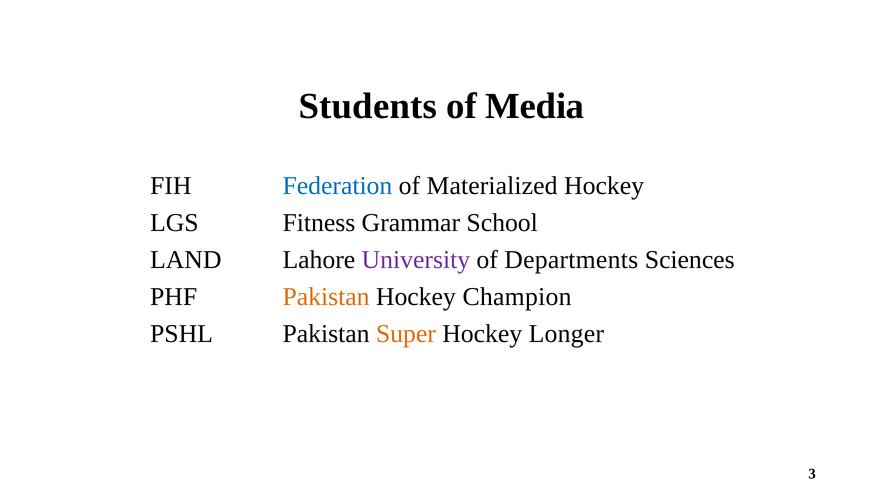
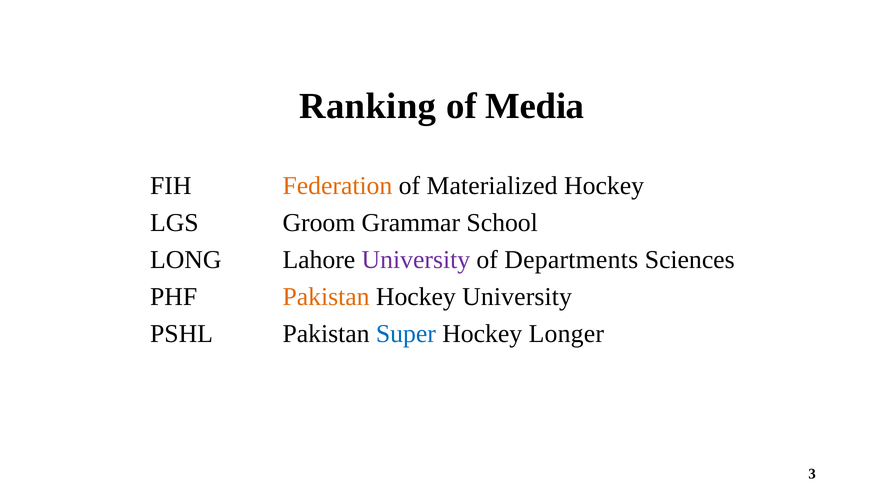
Students: Students -> Ranking (368, 106)
Federation colour: blue -> orange (337, 186)
Fitness: Fitness -> Groom (319, 223)
LAND: LAND -> LONG (186, 260)
Hockey Champion: Champion -> University (517, 297)
Super colour: orange -> blue (406, 334)
